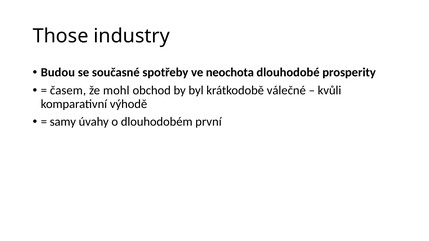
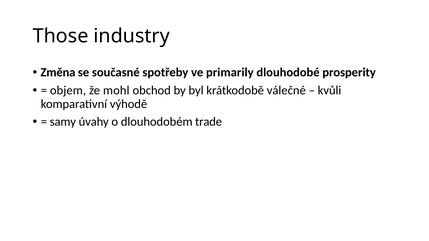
Budou: Budou -> Změna (58, 73)
neochota: neochota -> primarily (230, 73)
časem: časem -> objem (68, 91)
první: první -> trade (209, 122)
